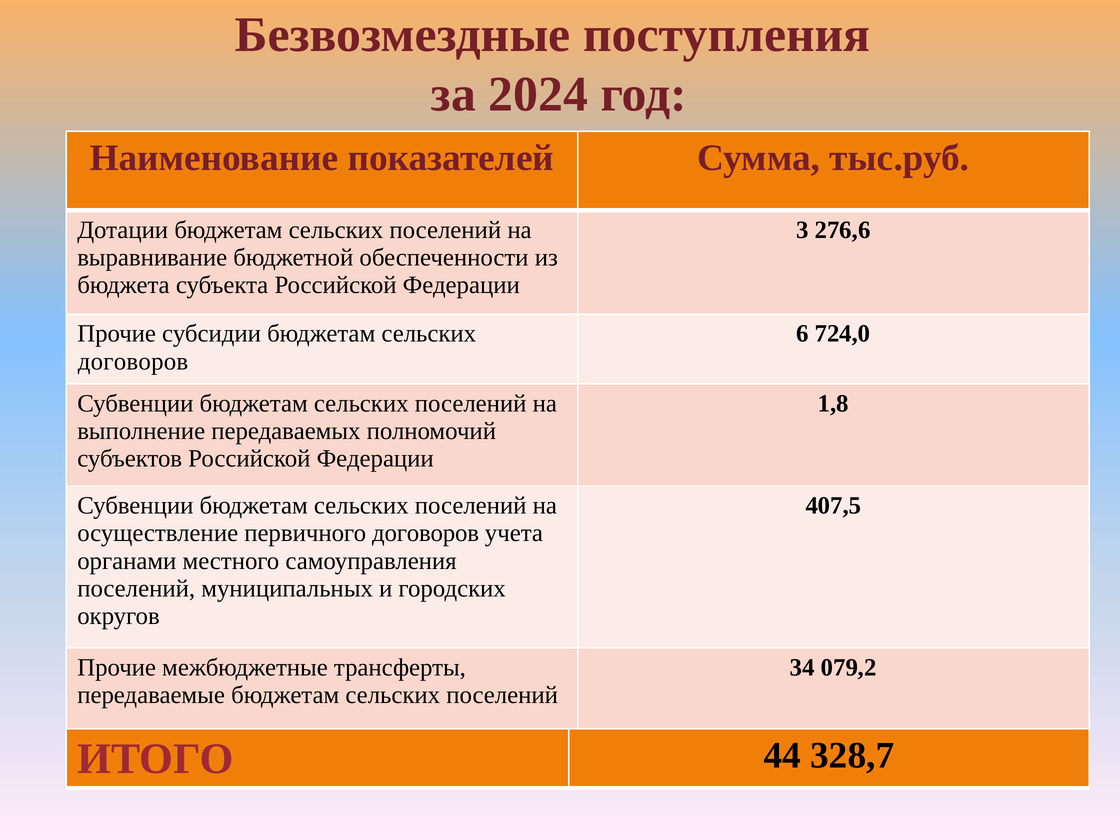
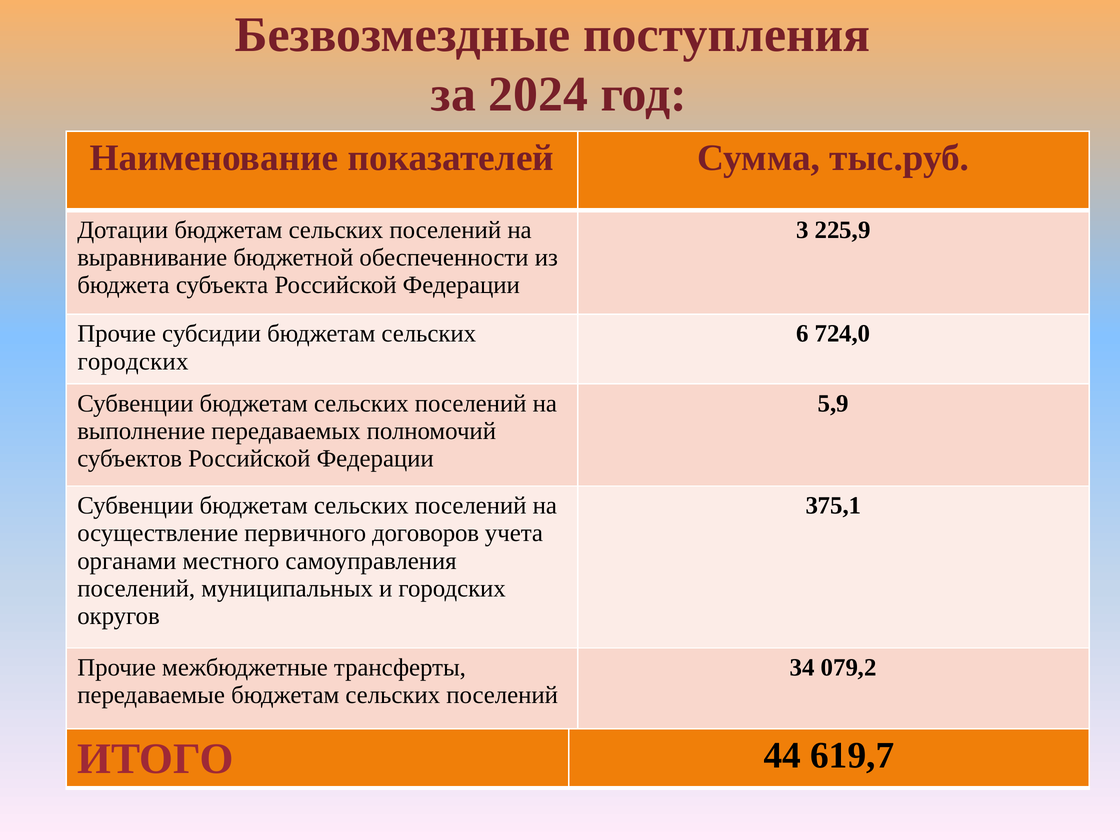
276,6: 276,6 -> 225,9 (843, 230)
договоров: договоров -> городских (133, 361)
1,8: 1,8 -> 5,9 (833, 403)
407,5: 407,5 -> 375,1 (833, 506)
328,7: 328,7 -> 619,7 (852, 755)
